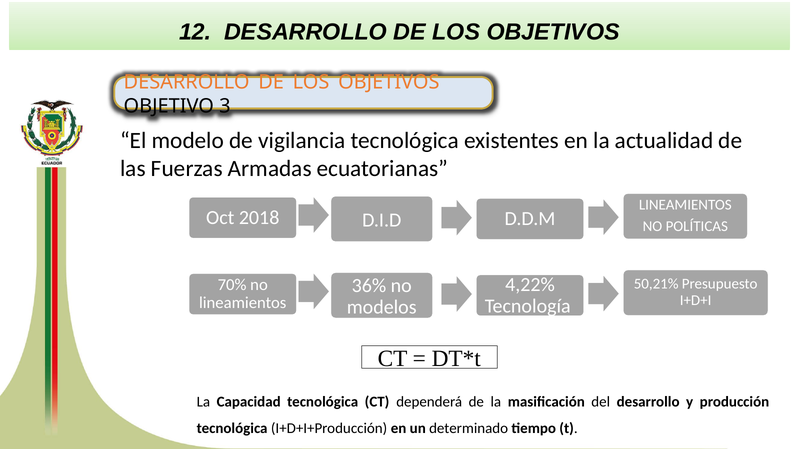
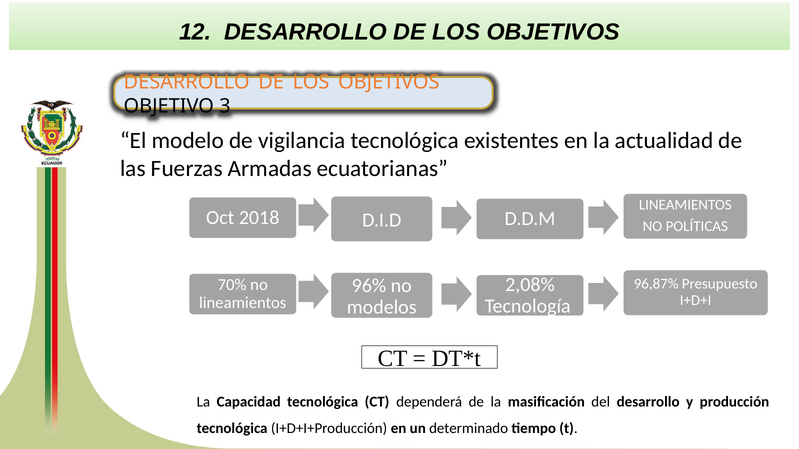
4,22%: 4,22% -> 2,08% (530, 285)
36%: 36% -> 96% (369, 286)
50,21%: 50,21% -> 96,87% (656, 284)
